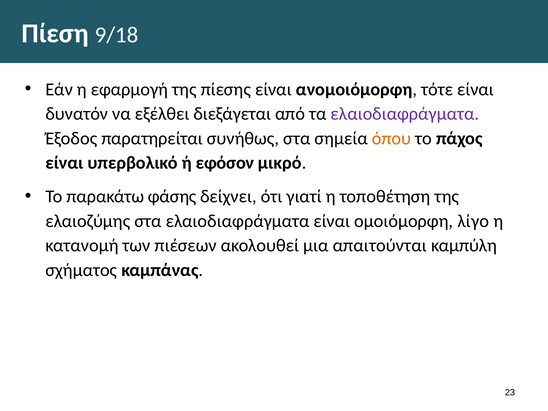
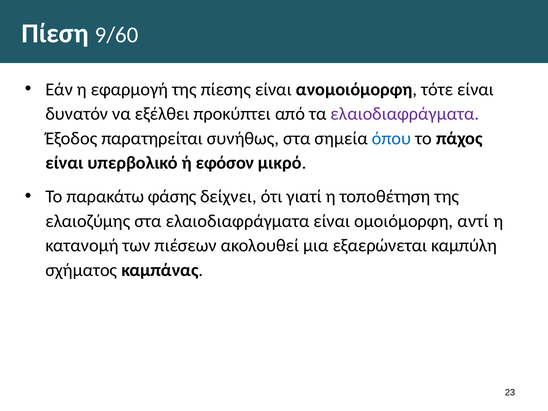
9/18: 9/18 -> 9/60 (117, 35)
διεξάγεται: διεξάγεται -> προκύπτει (232, 114)
όπου colour: orange -> blue (391, 138)
λίγο: λίγο -> αντί (473, 221)
απαιτούνται: απαιτούνται -> εξαερώνεται (380, 246)
